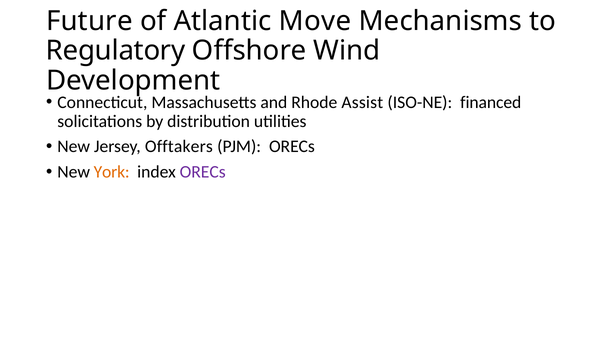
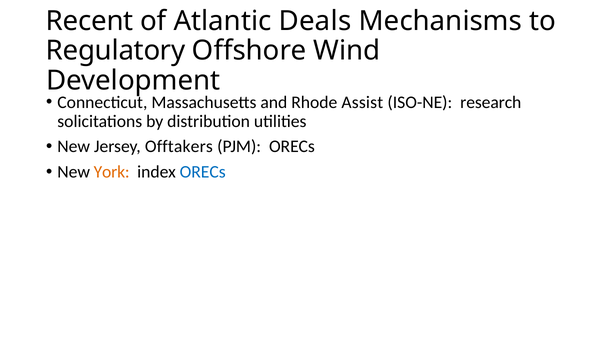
Future: Future -> Recent (90, 21)
Move: Move -> Deals (315, 21)
financed: financed -> research (491, 102)
ORECs colour: purple -> blue (203, 172)
